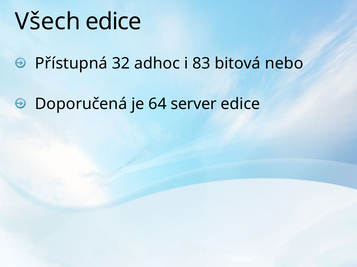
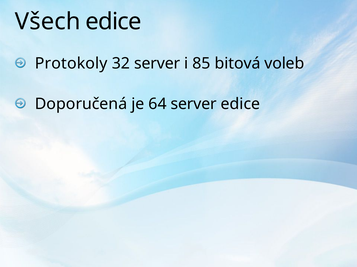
Přístupná: Přístupná -> Protokoly (71, 64)
32 adhoc: adhoc -> server (157, 64)
83: 83 -> 85 (201, 64)
nebo: nebo -> voleb (284, 64)
